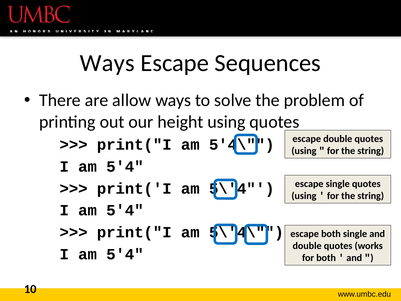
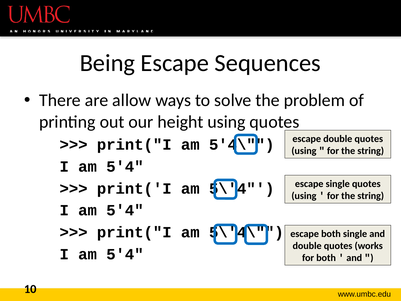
Ways: Ways -> Being (107, 63)
